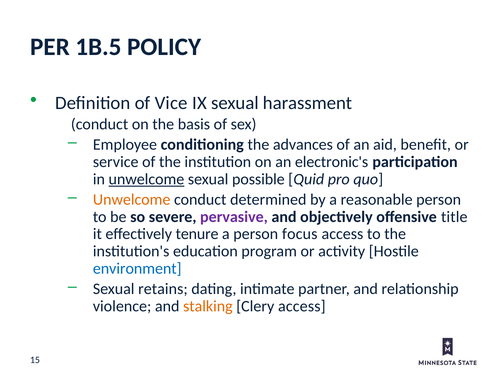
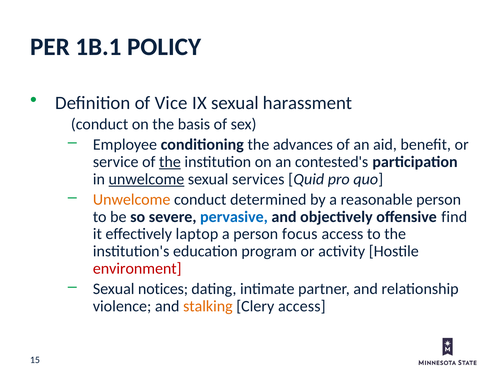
1B.5: 1B.5 -> 1B.1 (99, 47)
the underline: none -> present (170, 162)
electronic's: electronic's -> contested's (332, 162)
possible: possible -> services (258, 179)
pervasive colour: purple -> blue (234, 217)
title: title -> find (454, 217)
tenure: tenure -> laptop (197, 234)
environment colour: blue -> red (137, 269)
retains: retains -> notices (163, 289)
